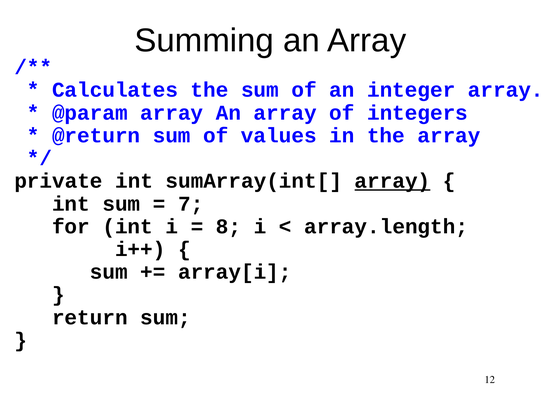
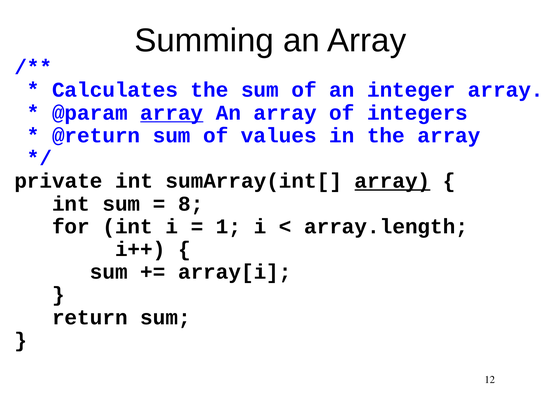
array underline: none -> present (172, 113)
7: 7 -> 8 (191, 204)
8: 8 -> 1 (229, 226)
